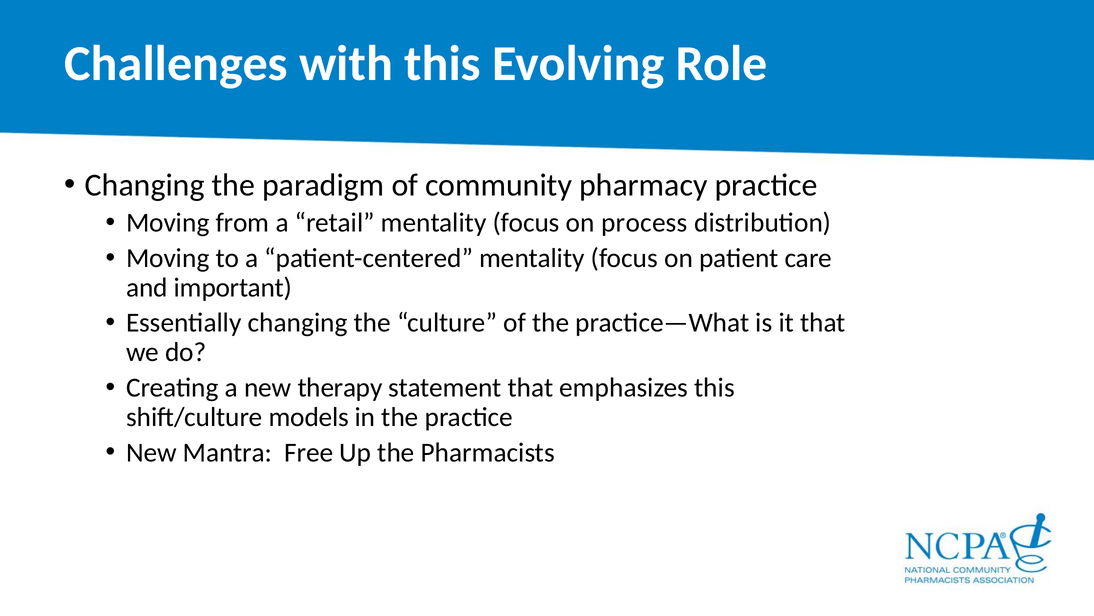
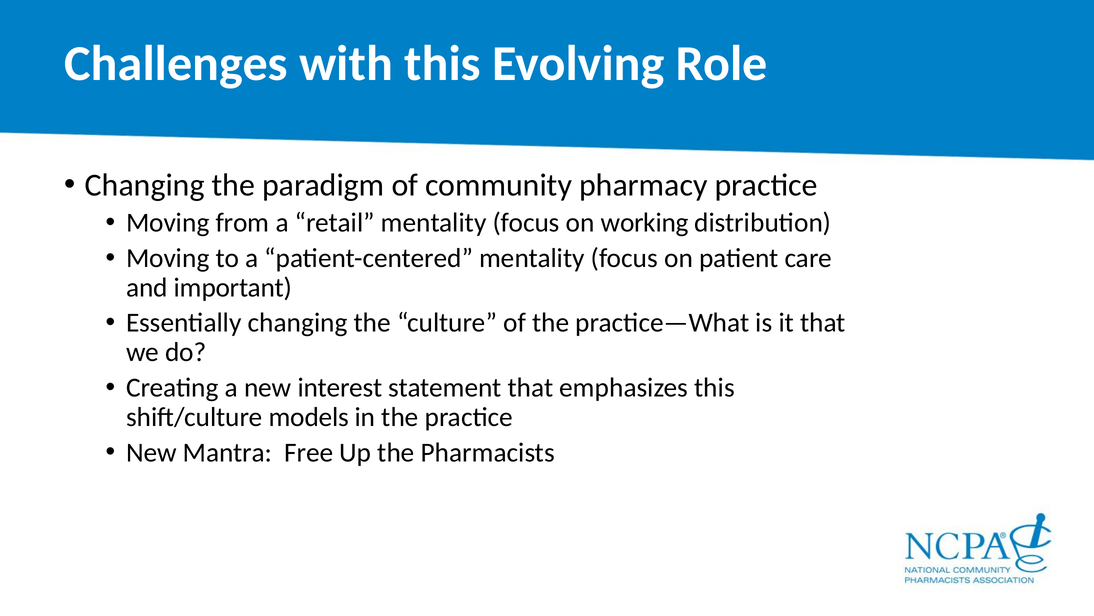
process: process -> working (645, 223)
therapy: therapy -> interest (340, 387)
